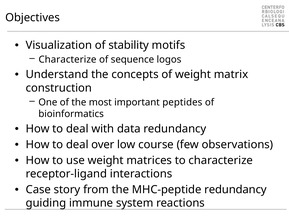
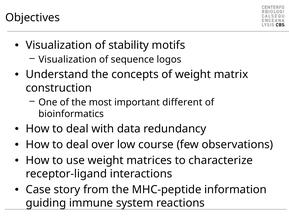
Characterize: Characterize -> Visualization (67, 59)
peptides: peptides -> different (182, 102)
MHC-peptide redundancy: redundancy -> information (235, 189)
